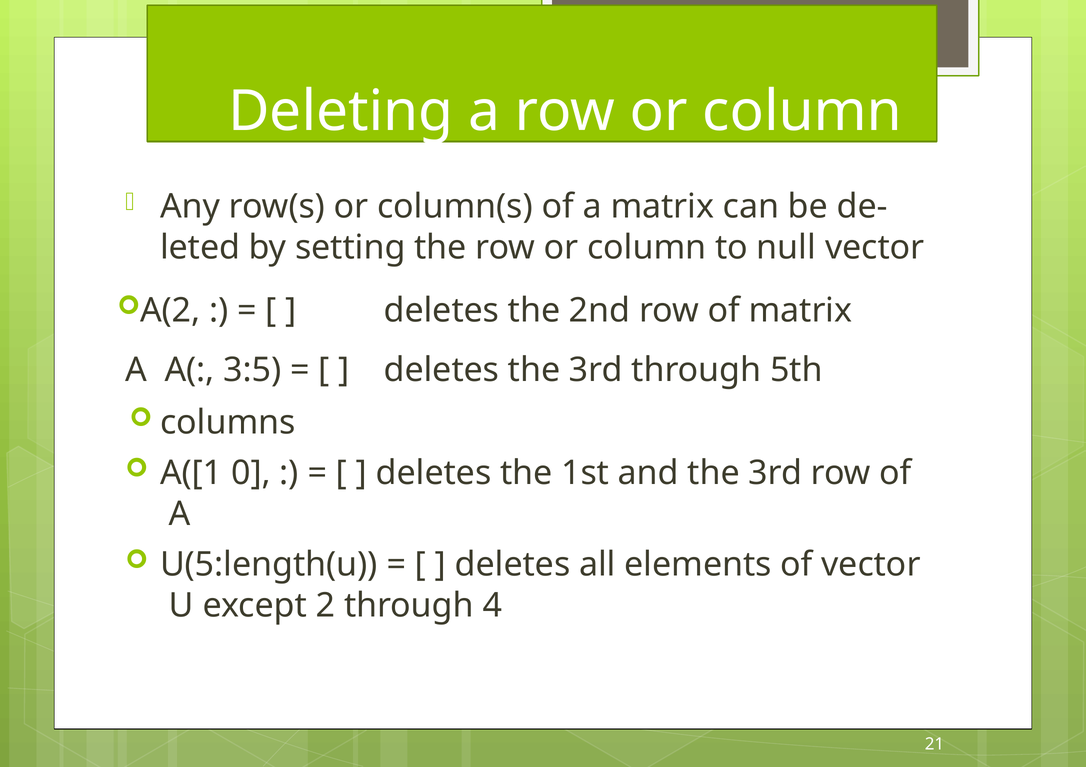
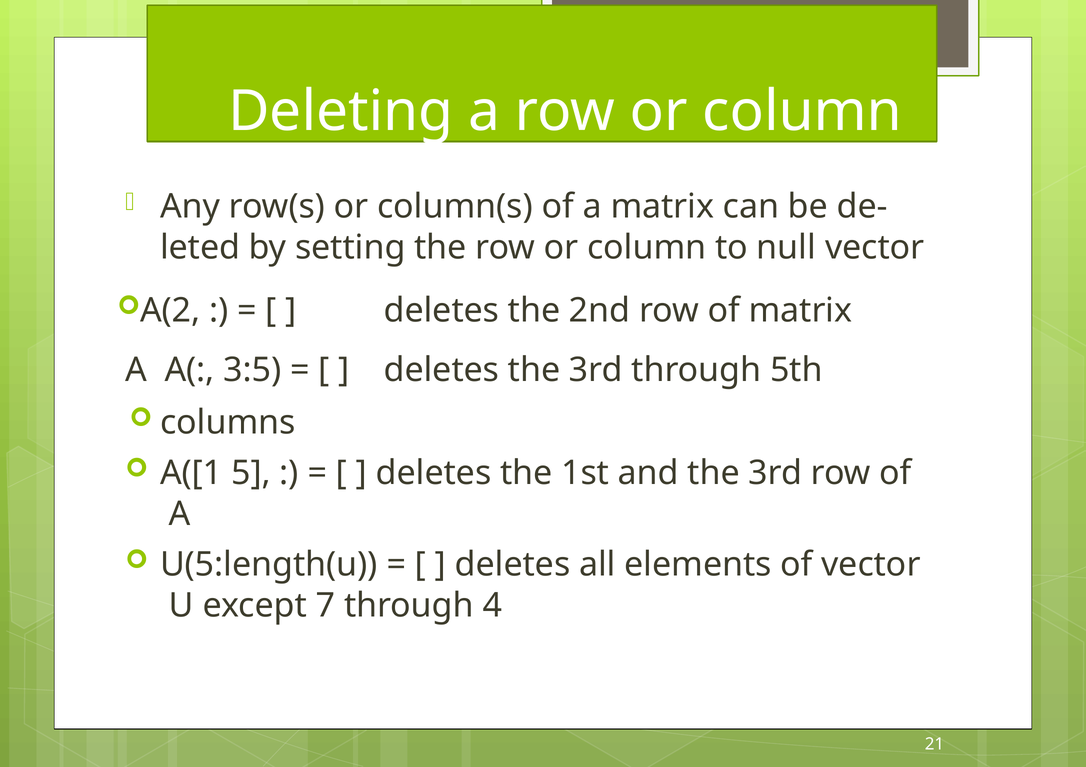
0: 0 -> 5 (251, 473)
2: 2 -> 7 (325, 606)
